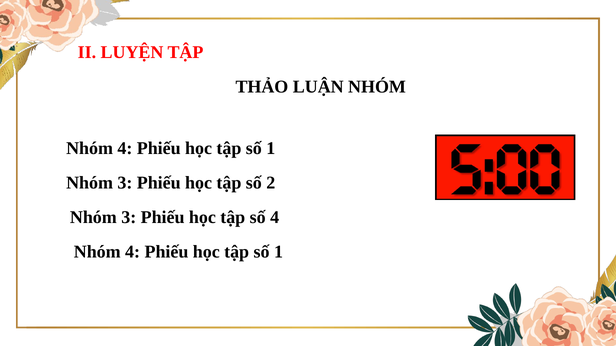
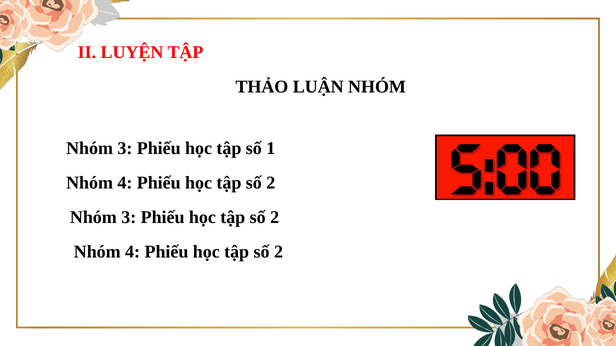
4: 4 -> 3 (125, 148)
3: 3 -> 4 (125, 183)
4: 4 -> 2 (275, 218)
1: 1 -> 2 (279, 252)
